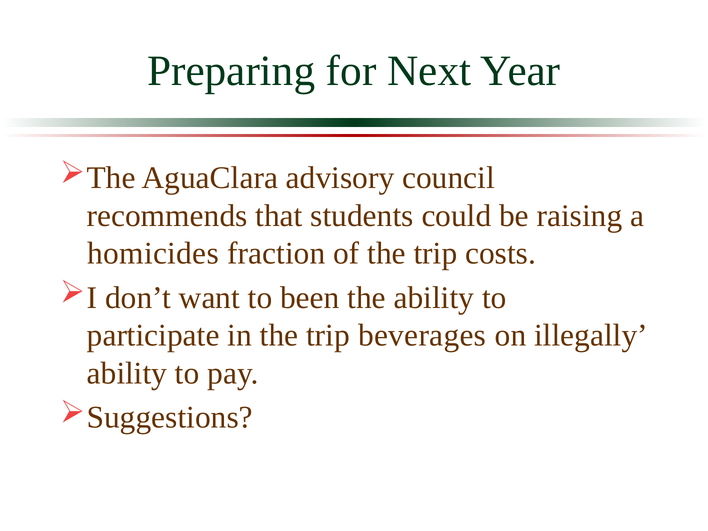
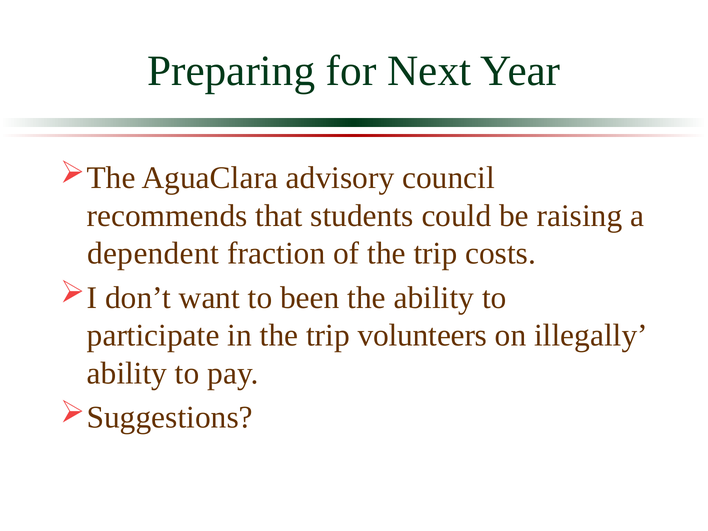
homicides: homicides -> dependent (153, 254)
beverages: beverages -> volunteers (422, 335)
